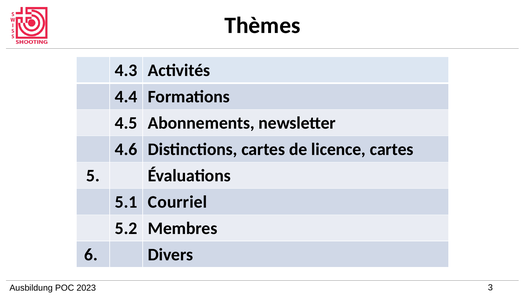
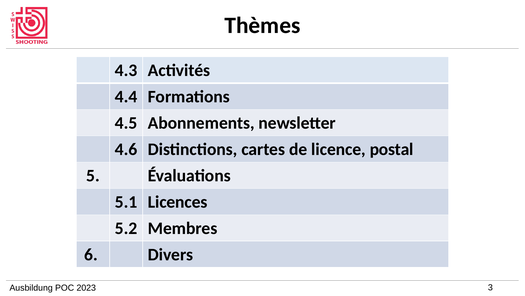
licence cartes: cartes -> postal (392, 149)
Courriel: Courriel -> Licences (178, 202)
